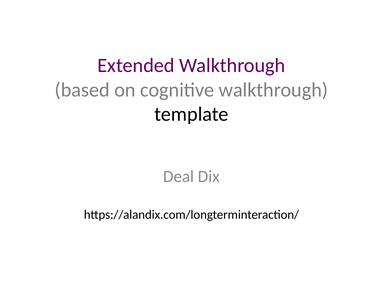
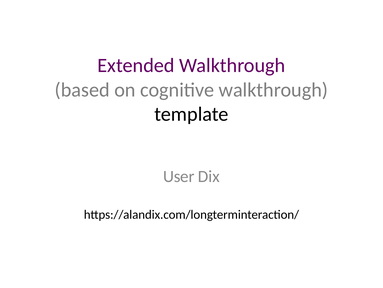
Deal: Deal -> User (179, 176)
